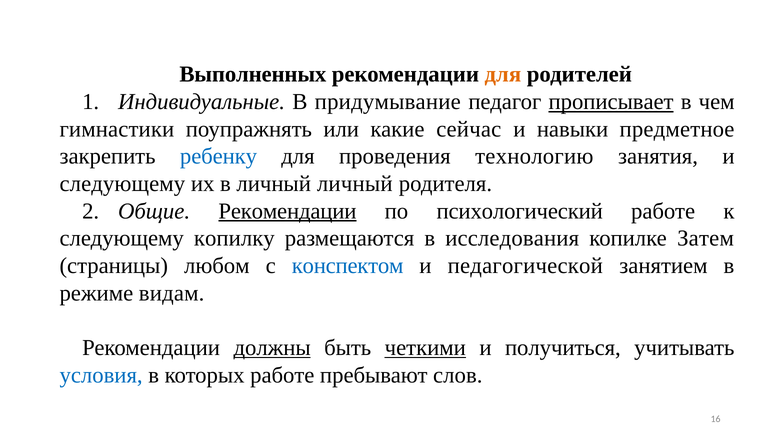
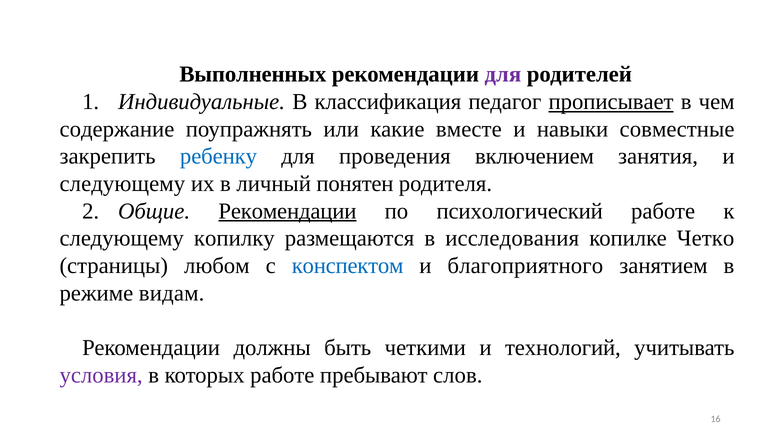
для colour: orange -> purple (503, 74)
придумывание: придумывание -> классификация (388, 102)
гимнастики: гимнастики -> содержание (117, 129)
сейчас: сейчас -> вместе (469, 129)
предметное: предметное -> совместные (677, 129)
технологию: технологию -> включением (535, 156)
личный личный: личный -> понятен (355, 184)
Затем: Затем -> Четко (706, 238)
педагогической: педагогической -> благоприятного (525, 266)
должны underline: present -> none (272, 348)
четкими underline: present -> none (425, 348)
получиться: получиться -> технологий (563, 348)
условия colour: blue -> purple (101, 375)
